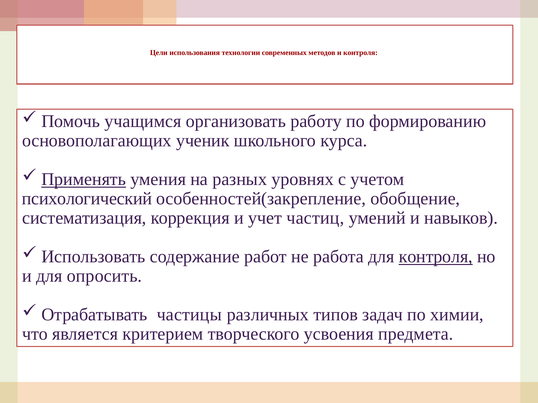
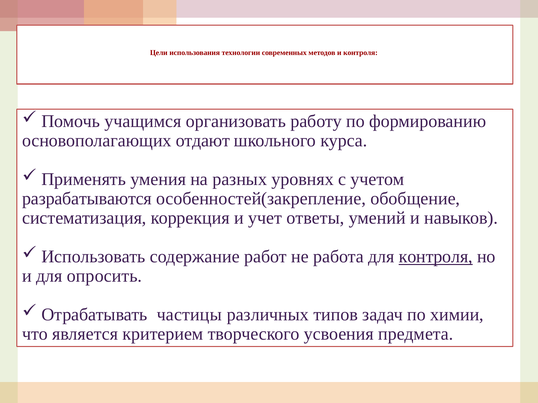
ученик: ученик -> отдают (203, 141)
Применять underline: present -> none (84, 180)
психологический: психологический -> разрабатываются (87, 199)
частиц: частиц -> ответы (315, 218)
